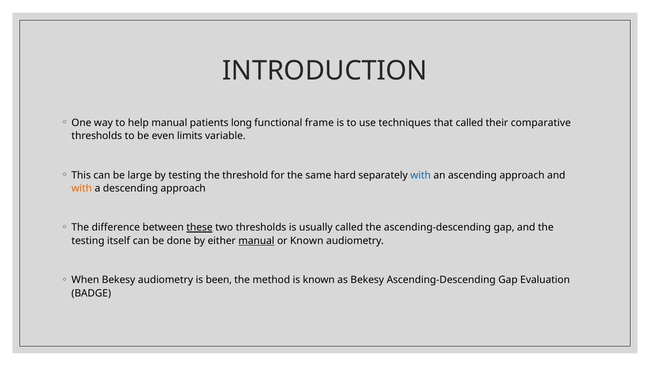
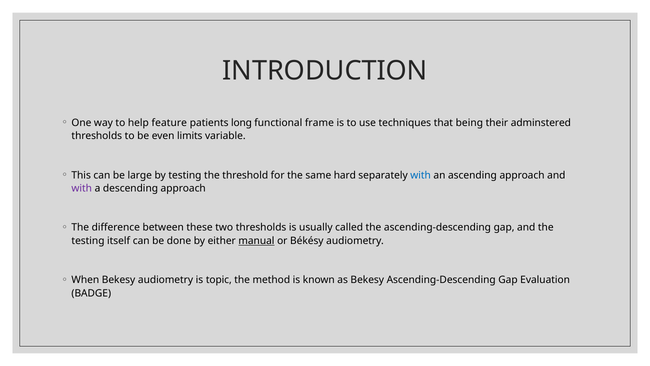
help manual: manual -> feature (169, 123)
that called: called -> being (469, 123)
comparative: comparative -> adminstered (541, 123)
with colour: orange -> purple (82, 188)
these underline: present -> none (200, 227)
or Known: Known -> Békésy (307, 241)
been: been -> topic (219, 280)
